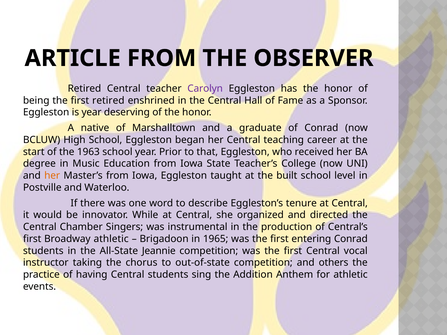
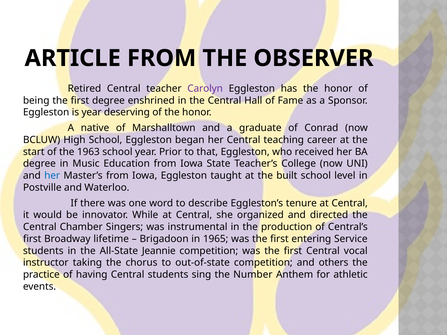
first retired: retired -> degree (108, 100)
her colour: orange -> blue (52, 176)
Broadway athletic: athletic -> lifetime (111, 239)
entering Conrad: Conrad -> Service (351, 239)
Addition: Addition -> Number (253, 275)
